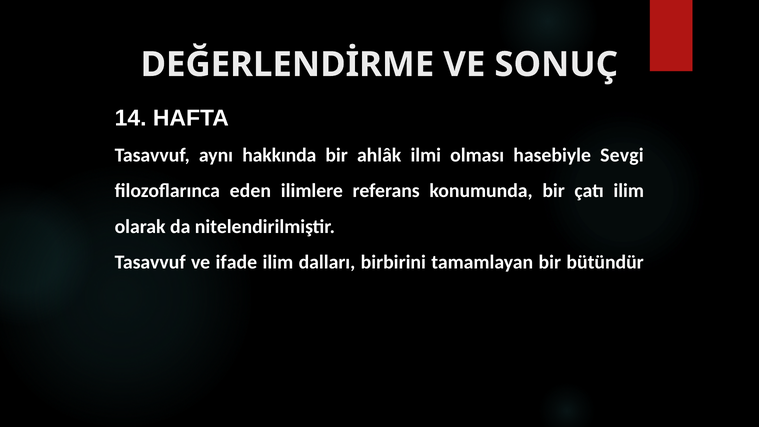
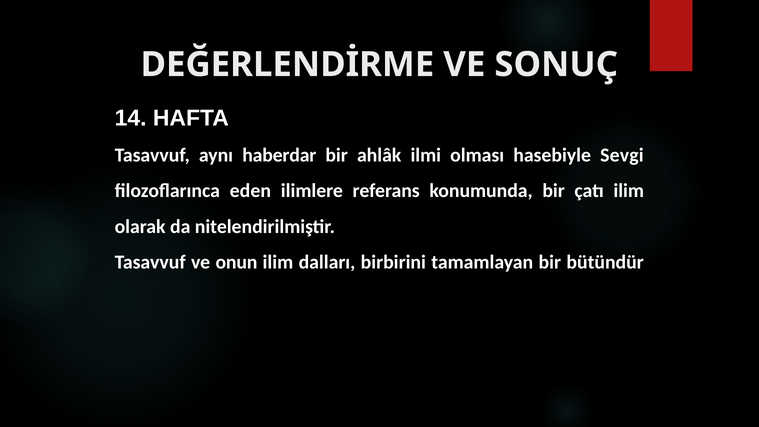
hakkında: hakkında -> haberdar (279, 155)
ifade: ifade -> onun (236, 262)
